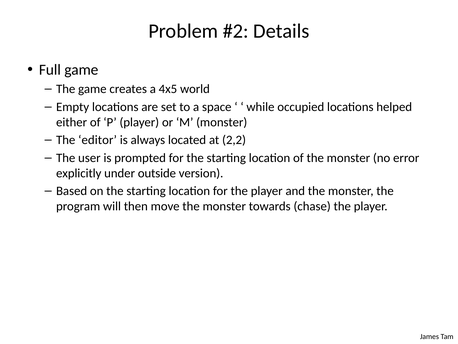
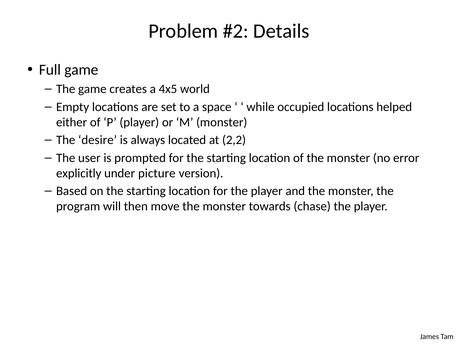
editor: editor -> desire (98, 140)
outside: outside -> picture (157, 173)
